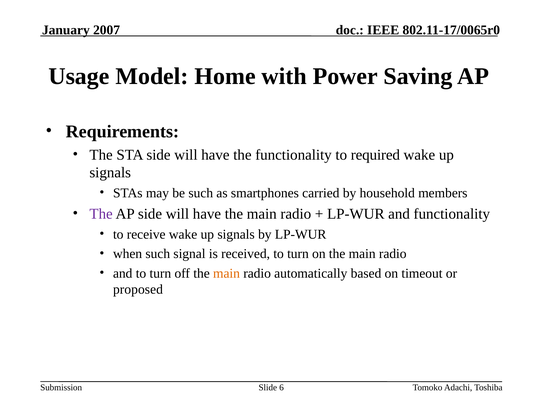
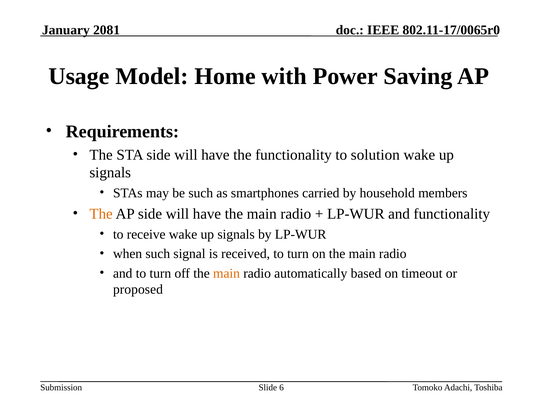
2007: 2007 -> 2081 (107, 30)
required: required -> solution (375, 155)
The colour: purple -> orange (101, 214)
